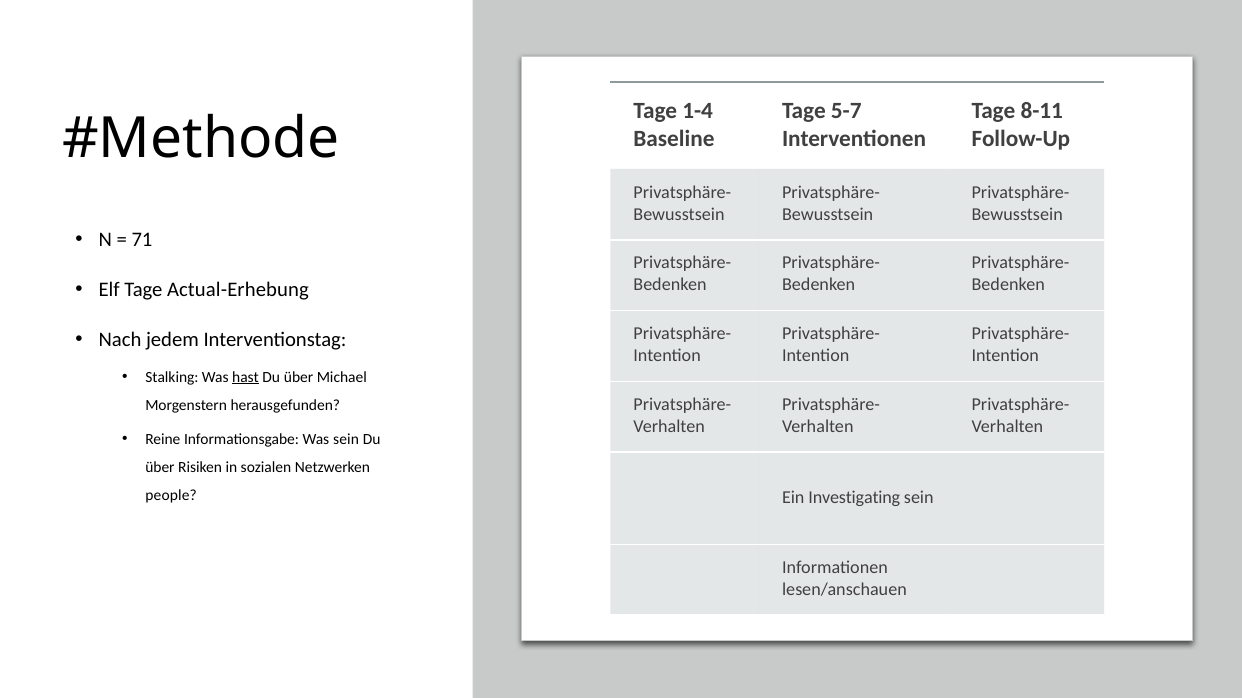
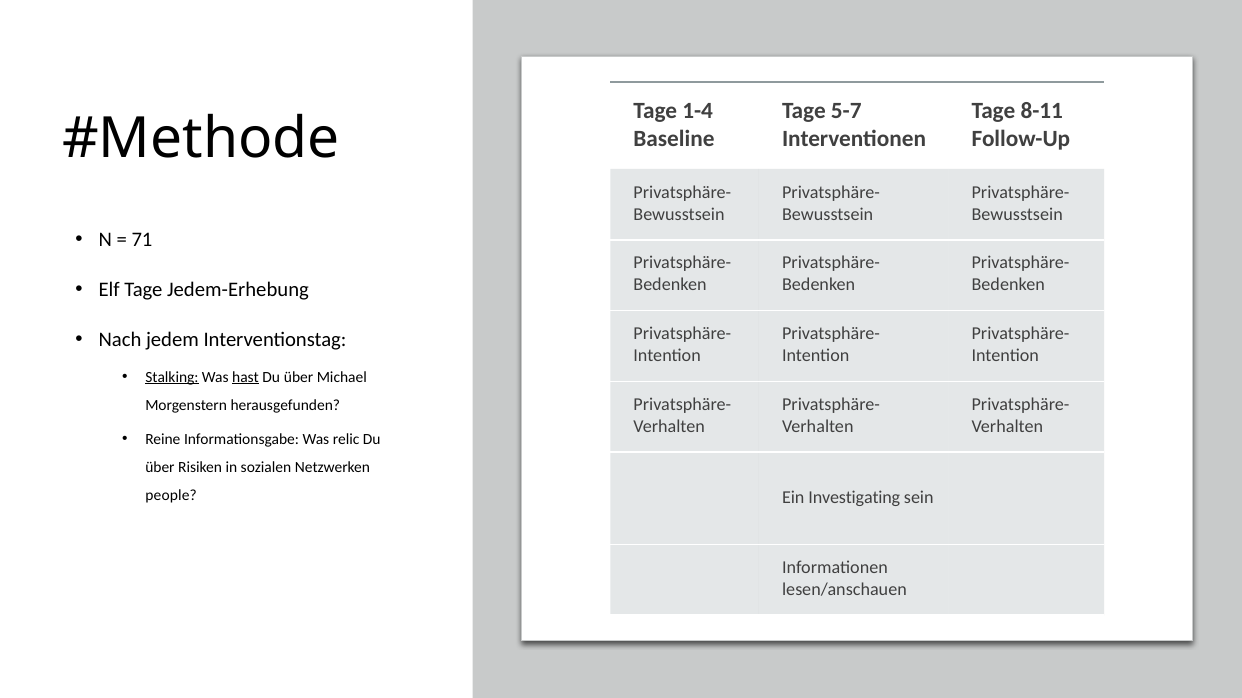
Actual-Erhebung: Actual-Erhebung -> Jedem-Erhebung (238, 290)
Stalking underline: none -> present (172, 377)
Was sein: sein -> relic (346, 440)
